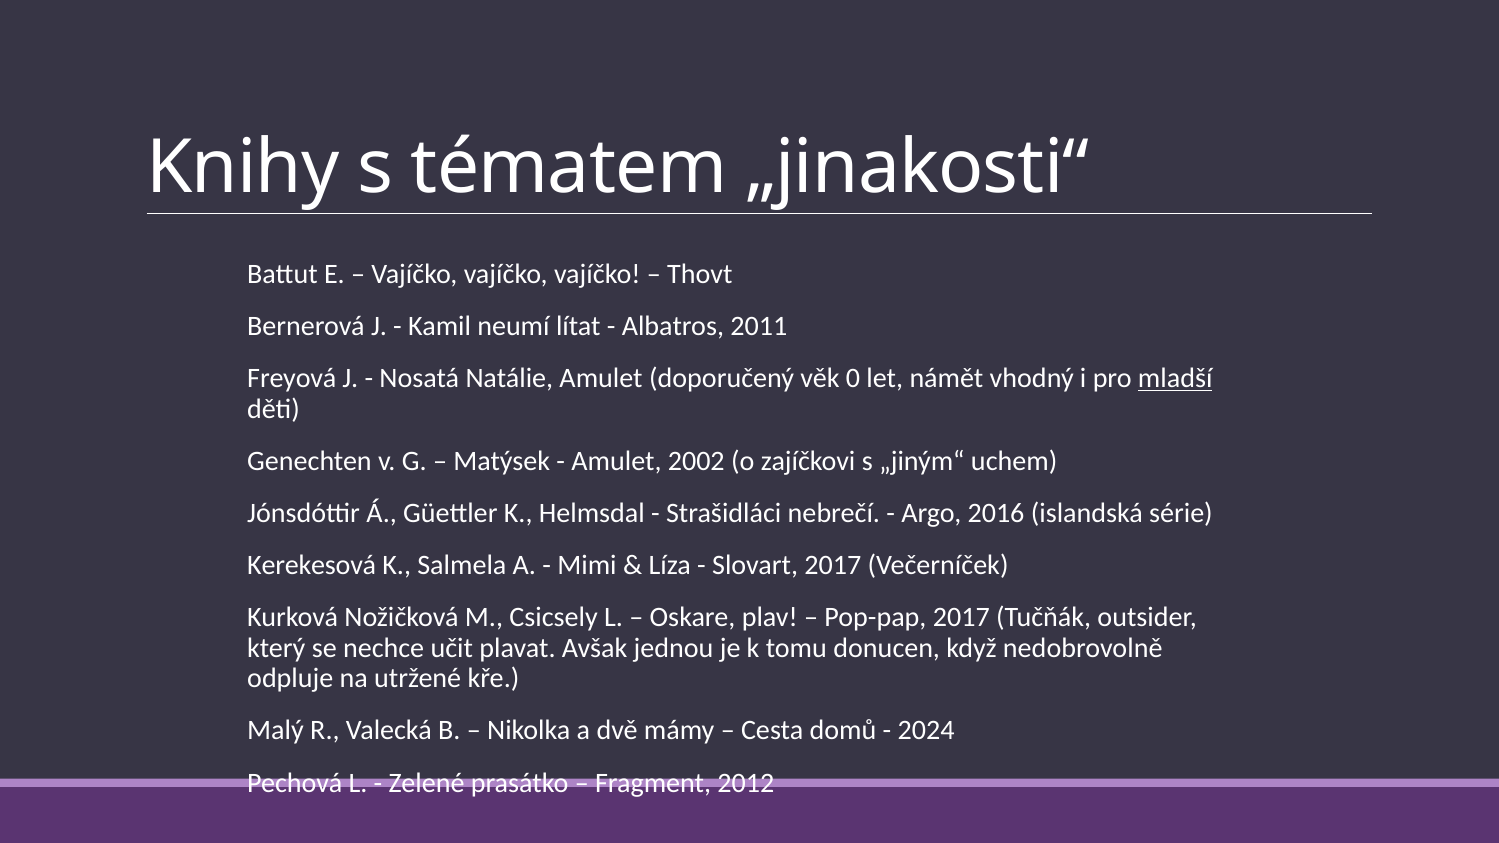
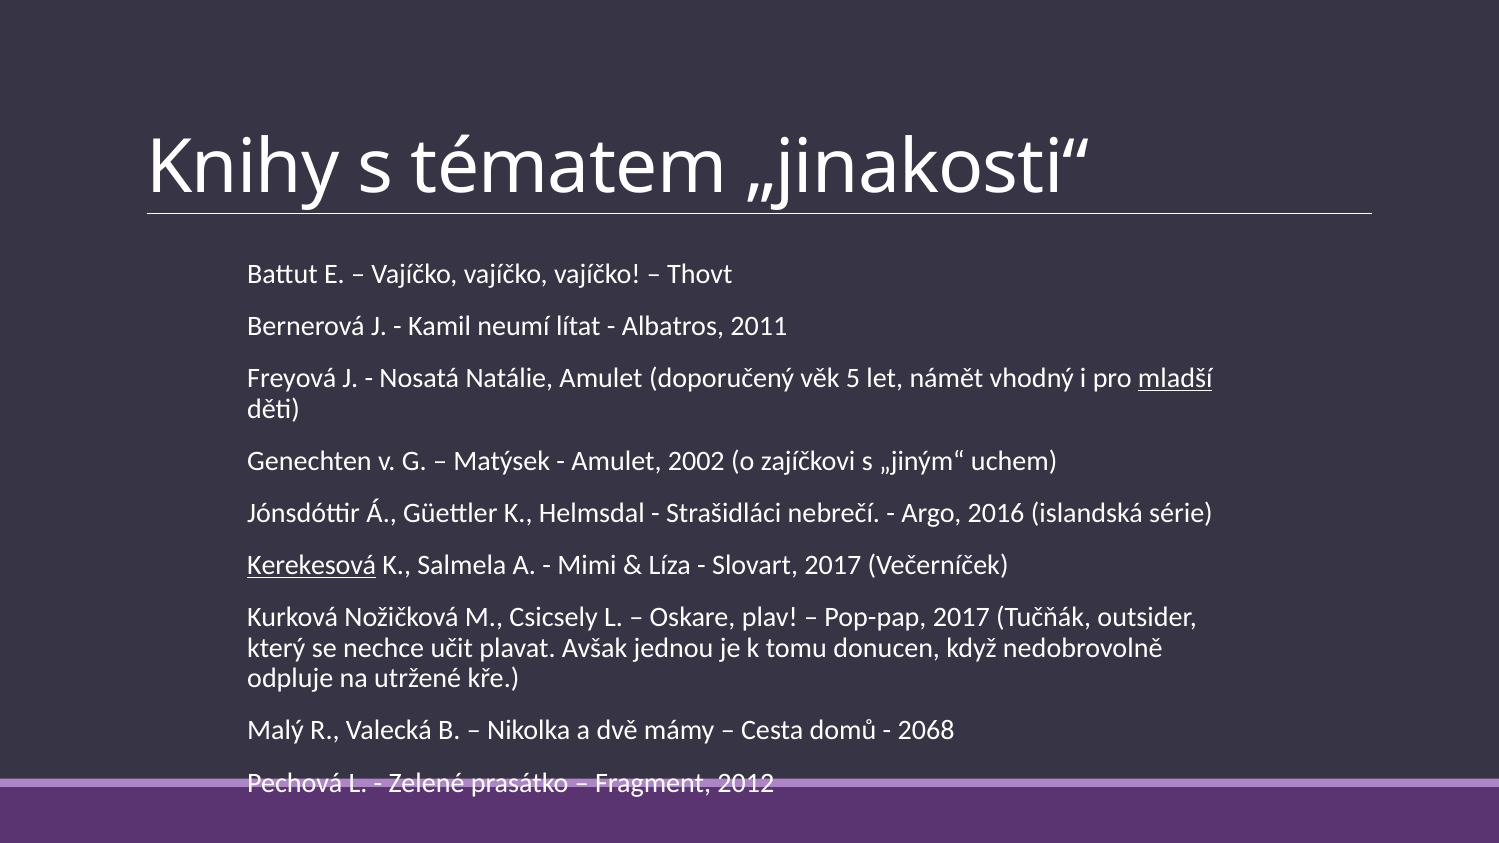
0: 0 -> 5 (853, 378)
Kerekesová underline: none -> present (312, 566)
2024: 2024 -> 2068 (926, 731)
